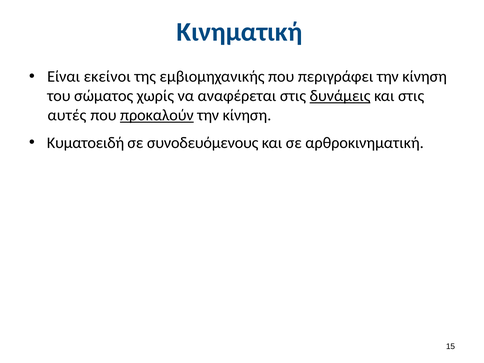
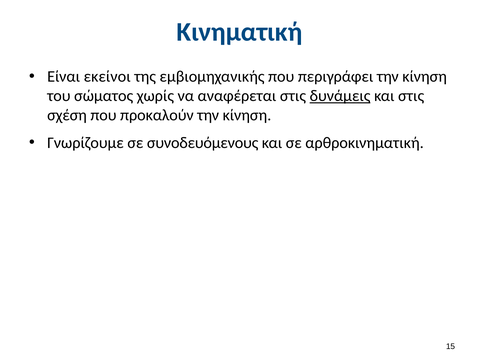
αυτές: αυτές -> σχέση (67, 115)
προκαλούν underline: present -> none (157, 115)
Κυματοειδή: Κυματοειδή -> Γνωρίζουμε (85, 143)
